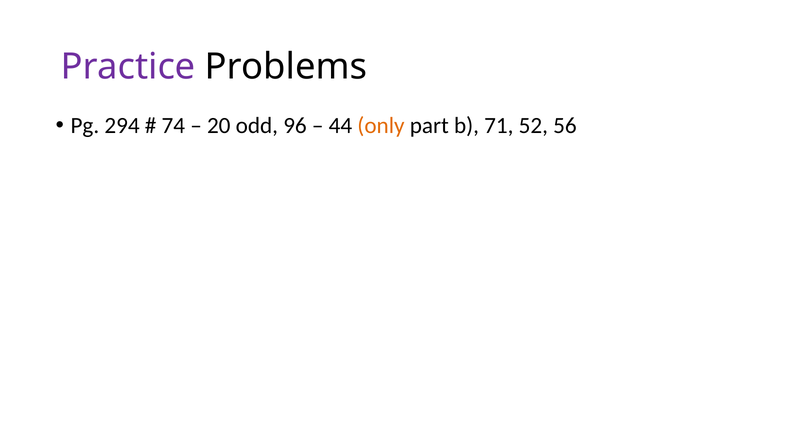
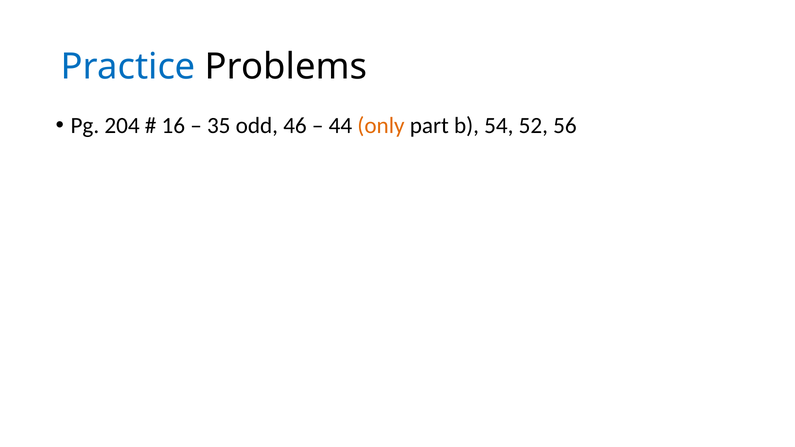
Practice colour: purple -> blue (128, 67)
294: 294 -> 204 (122, 126)
74: 74 -> 16 (173, 126)
20: 20 -> 35 (219, 126)
96: 96 -> 46 (295, 126)
71: 71 -> 54 (499, 126)
